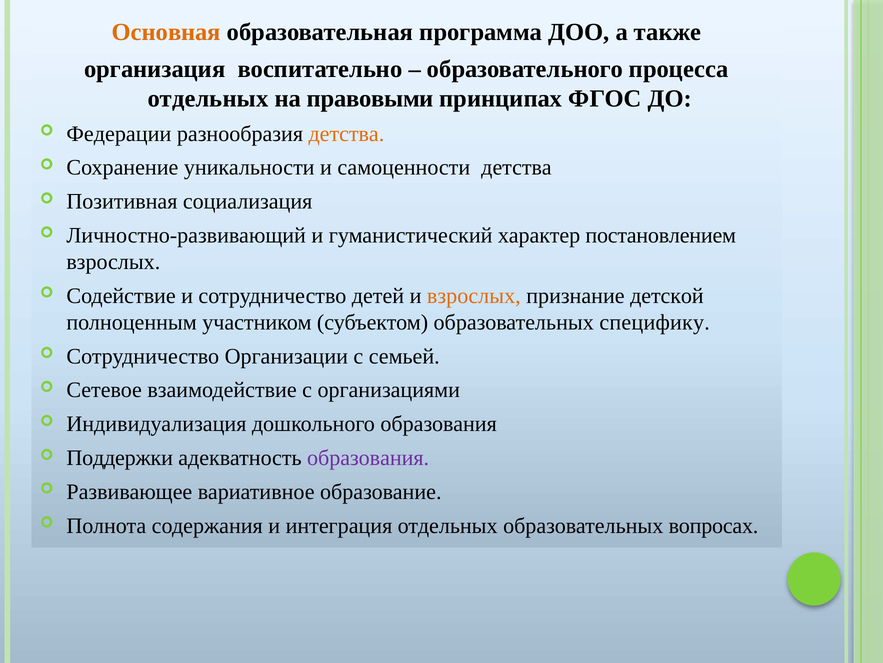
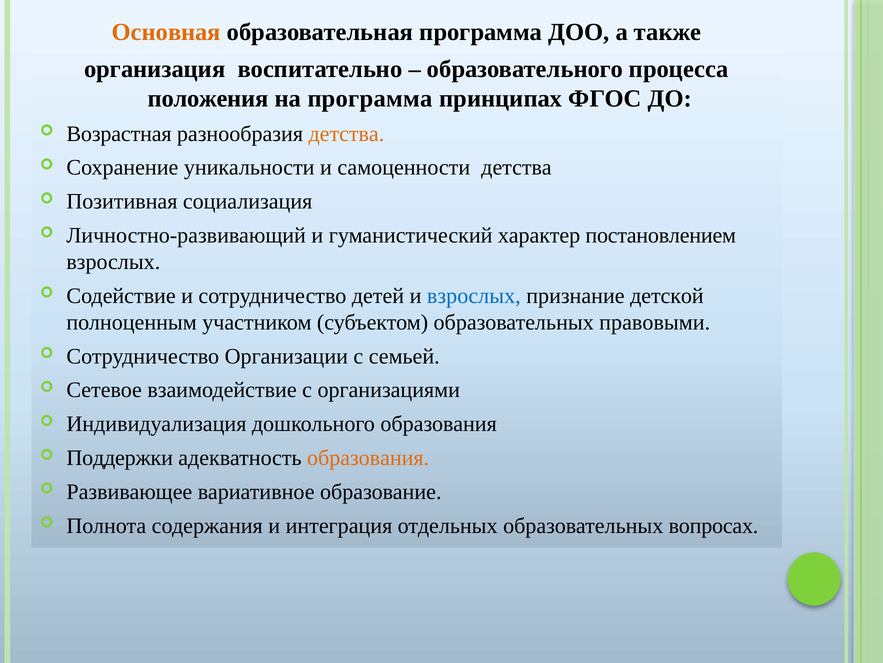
отдельных: отдельных -> положения (208, 98)
на правовыми: правовыми -> программа (370, 98)
Федерации: Федерации -> Возрастная (119, 134)
взрослых colour: orange -> blue (474, 296)
специфику: специфику -> правовыми (655, 322)
образования colour: purple -> orange (368, 457)
